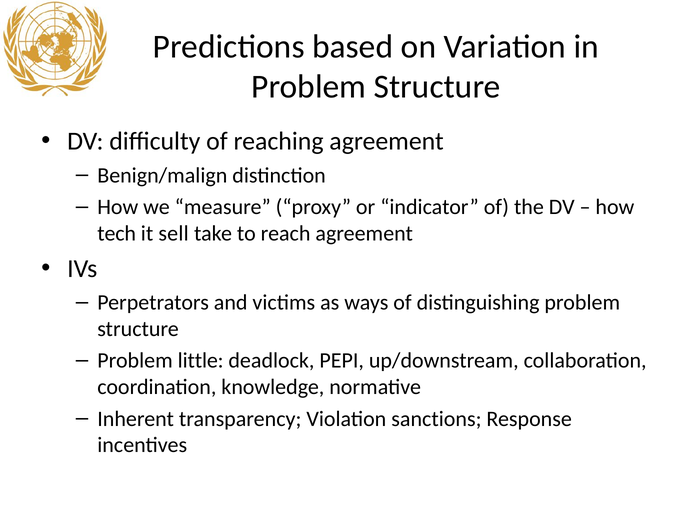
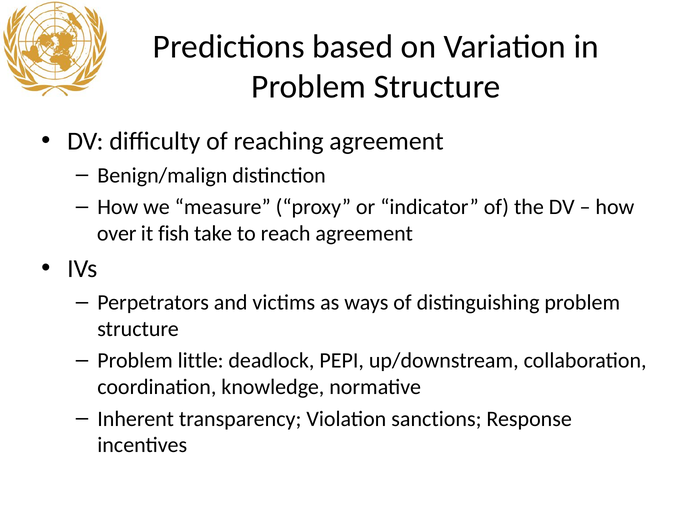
tech: tech -> over (117, 233)
sell: sell -> fish (174, 233)
